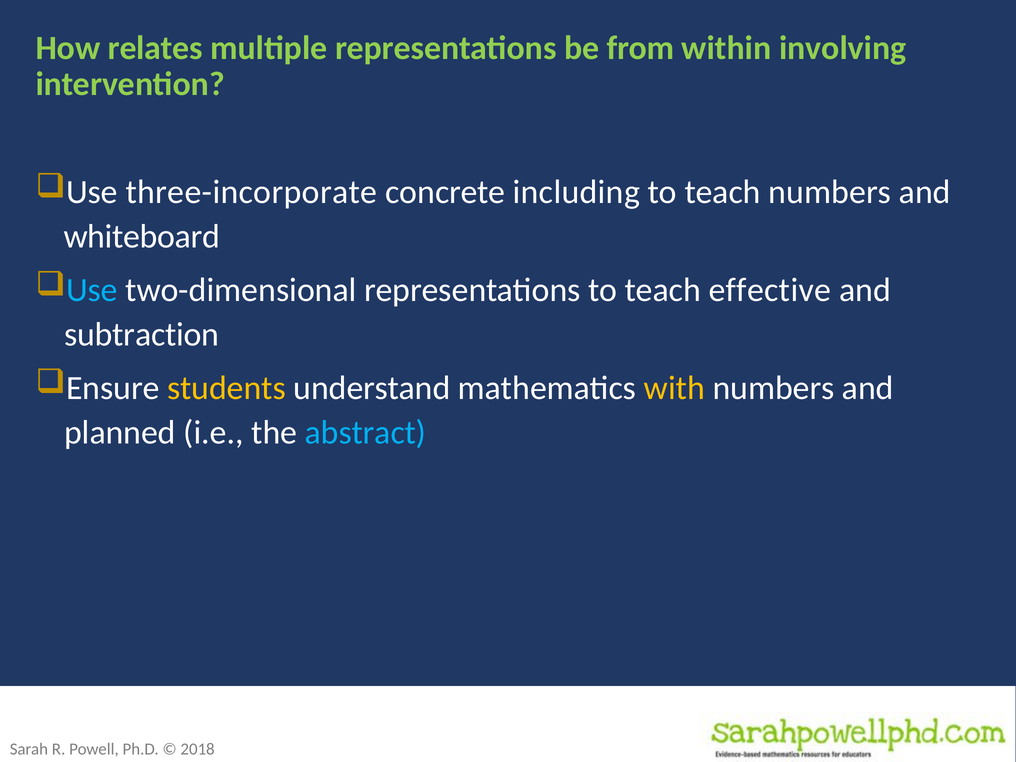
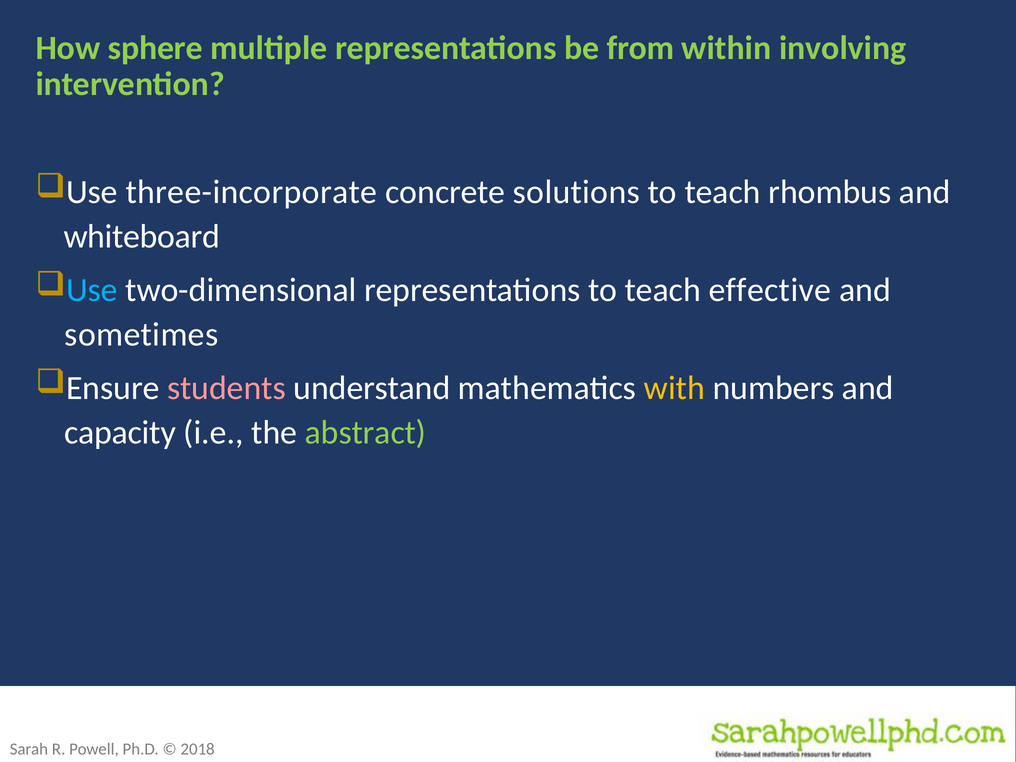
relates: relates -> sphere (155, 48)
including: including -> solutions (576, 192)
teach numbers: numbers -> rhombus (830, 192)
subtraction: subtraction -> sometimes (141, 335)
students colour: yellow -> pink (226, 388)
planned: planned -> capacity (120, 432)
abstract colour: light blue -> light green (365, 432)
